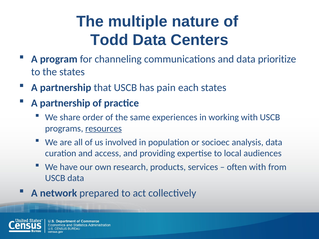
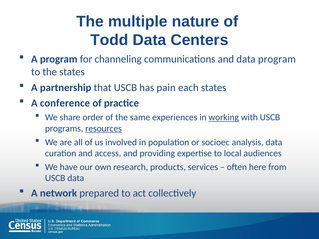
data prioritize: prioritize -> program (277, 59)
partnership: partnership -> conference (65, 103)
working underline: none -> present (224, 118)
often with: with -> here (258, 167)
